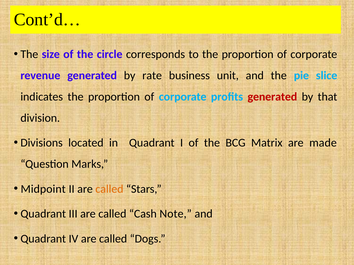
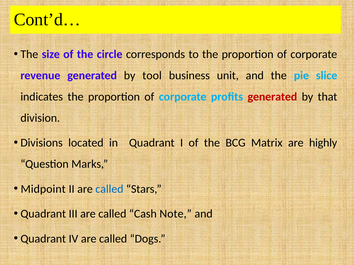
rate: rate -> tool (152, 76)
made: made -> highly (323, 143)
called colour: orange -> blue (109, 189)
